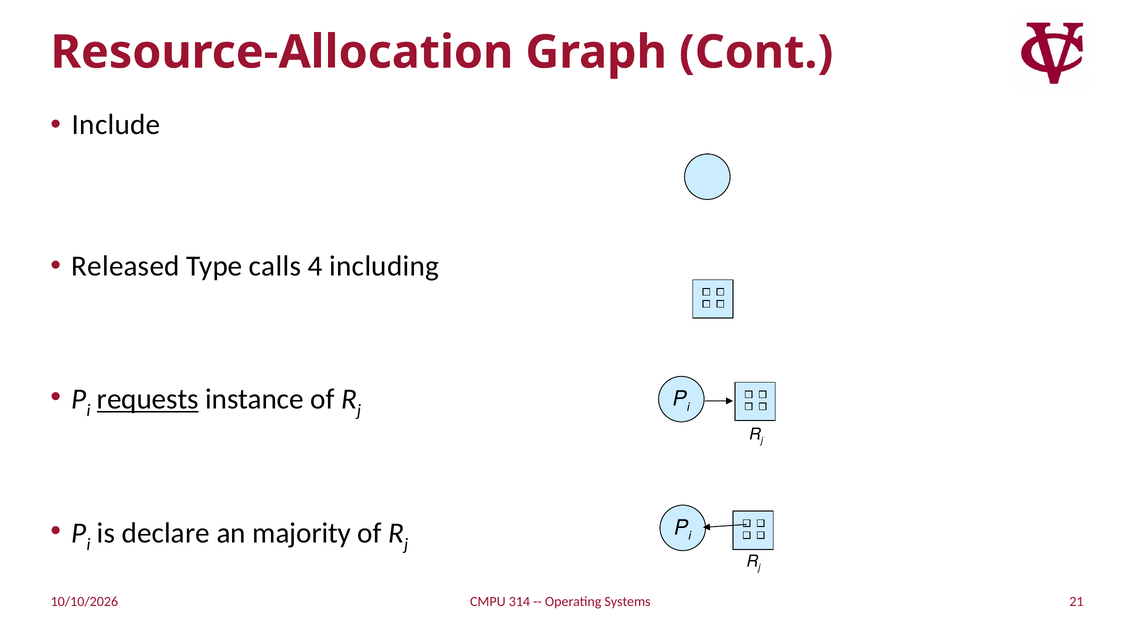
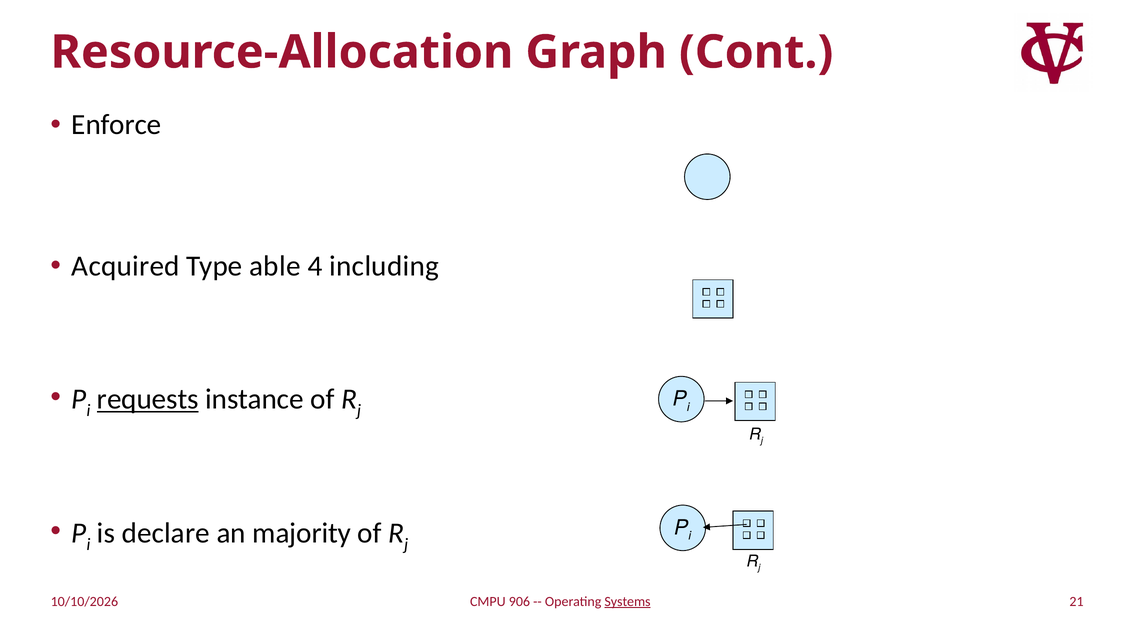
Include: Include -> Enforce (116, 125)
Released: Released -> Acquired (126, 266)
calls: calls -> able (275, 266)
314: 314 -> 906 (519, 602)
Systems underline: none -> present (628, 602)
